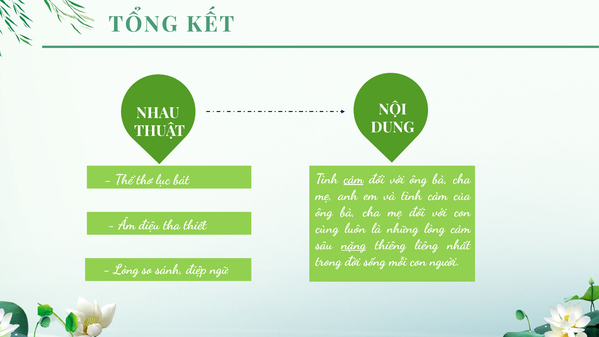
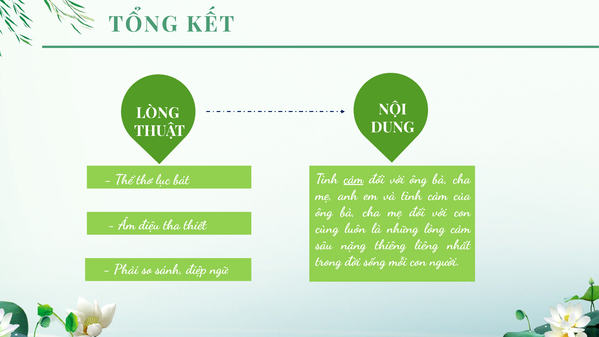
NHAU: NHAU -> LÒNG (158, 113)
nặng underline: present -> none (354, 244)
Lòng: Lòng -> Phải (126, 269)
